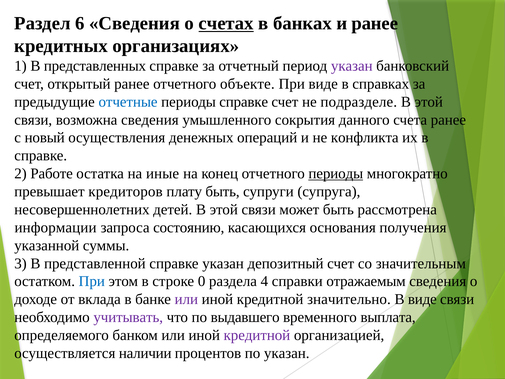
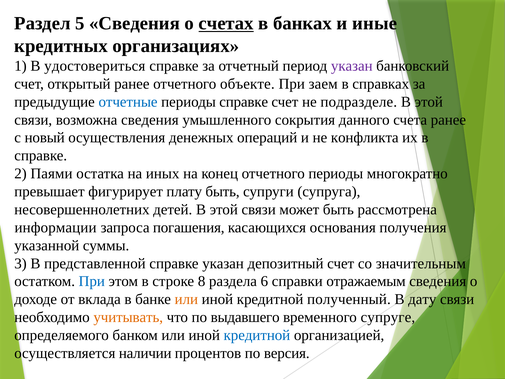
6: 6 -> 5 (80, 23)
и ранее: ранее -> иные (375, 23)
представленных: представленных -> удостовериться (95, 66)
При виде: виде -> заем (323, 84)
Работе: Работе -> Паями (51, 173)
иные: иные -> иных (163, 173)
периоды underline: present -> none (336, 173)
кредиторов: кредиторов -> фигурирует (126, 191)
состоянию: состоянию -> погашения (189, 227)
0: 0 -> 8 (202, 281)
4: 4 -> 6 (264, 281)
или colour: purple -> orange (186, 299)
значительно: значительно -> полученный (349, 299)
В виде: виде -> дату (422, 299)
учитывать colour: purple -> orange (128, 317)
выплата: выплата -> супруге (388, 317)
кредитной colour: purple -> blue (257, 335)
по указан: указан -> версия (287, 353)
